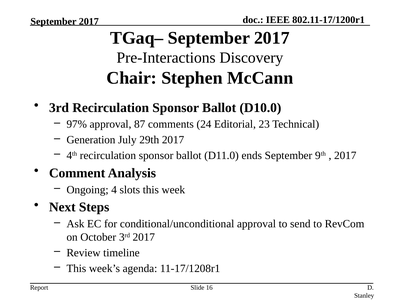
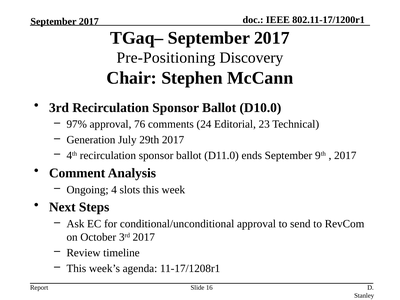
Pre-Interactions: Pre-Interactions -> Pre-Positioning (166, 58)
87: 87 -> 76 (140, 124)
